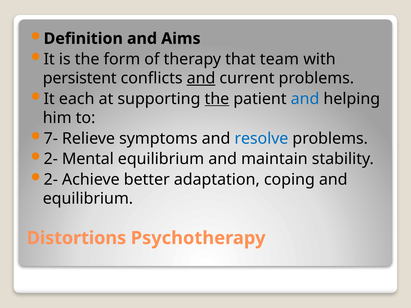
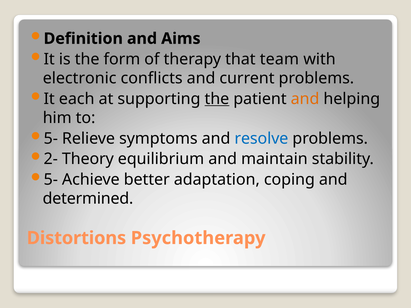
persistent: persistent -> electronic (80, 78)
and underline: present -> none (201, 78)
and colour: blue -> orange (305, 99)
7-: 7- -> 5- (51, 139)
Mental: Mental -> Theory (88, 159)
2-: 2- -> 5- (51, 180)
equilibrium: equilibrium -> determined (88, 199)
